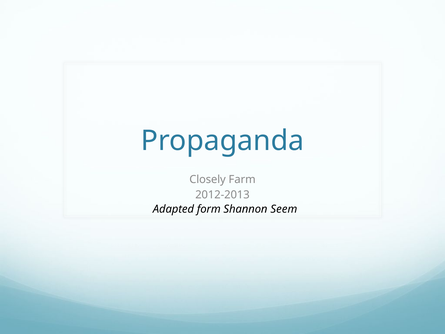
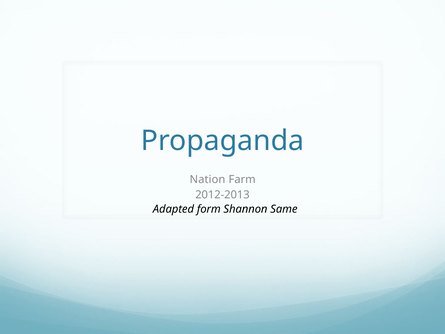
Closely: Closely -> Nation (207, 179)
Seem: Seem -> Same (284, 209)
